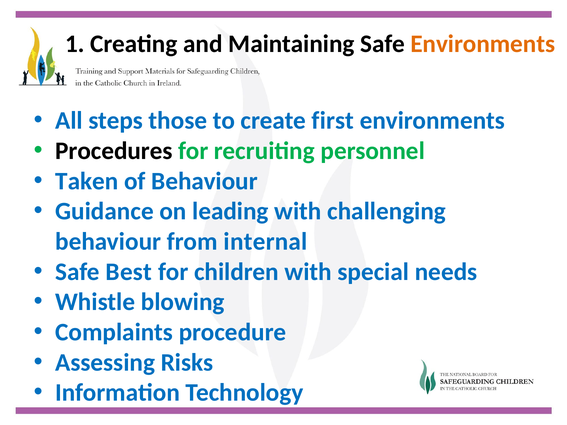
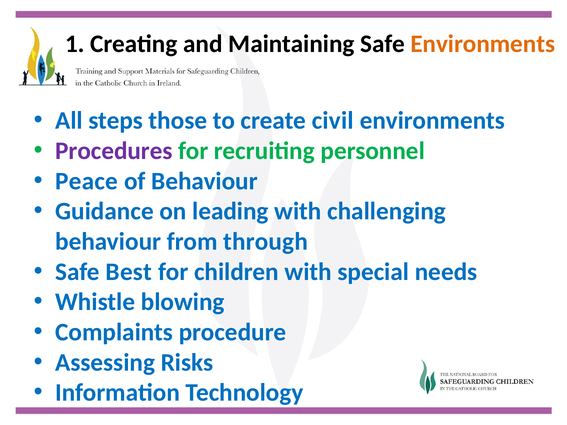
first: first -> civil (333, 121)
Procedures colour: black -> purple (114, 151)
Taken: Taken -> Peace (87, 181)
internal: internal -> through (266, 242)
